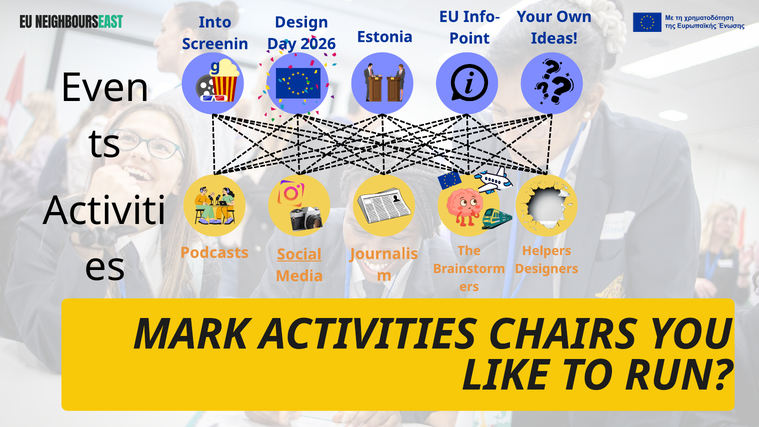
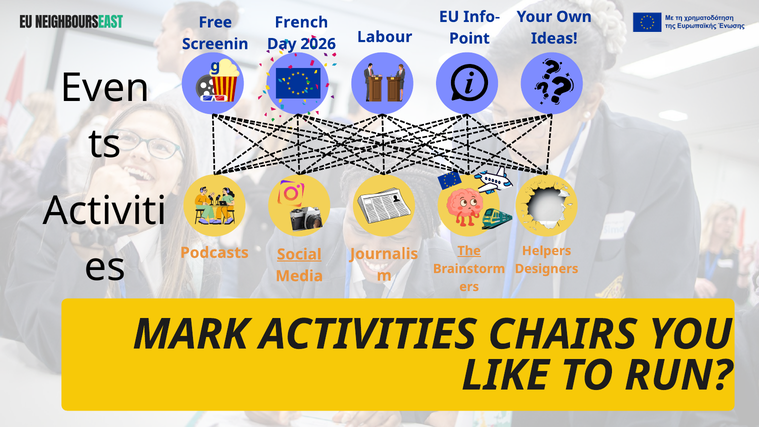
Into: Into -> Free (215, 22)
Design: Design -> French (301, 22)
Estonia: Estonia -> Labour (385, 37)
The underline: none -> present (469, 251)
